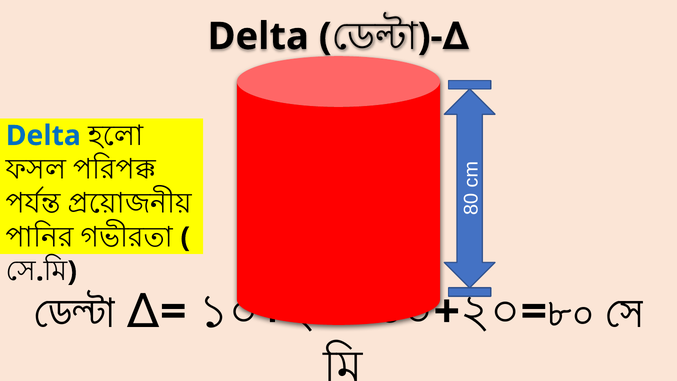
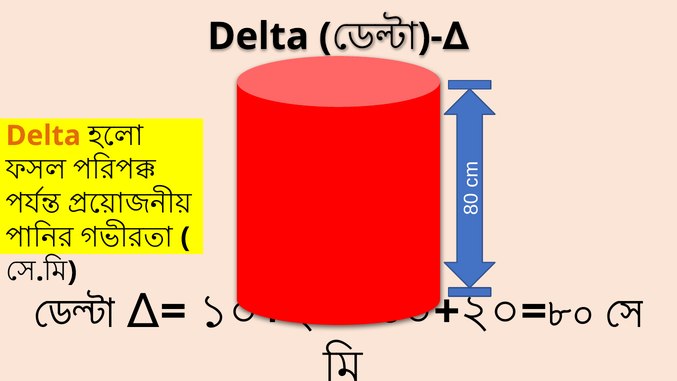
Delta colour: blue -> orange (43, 136)
